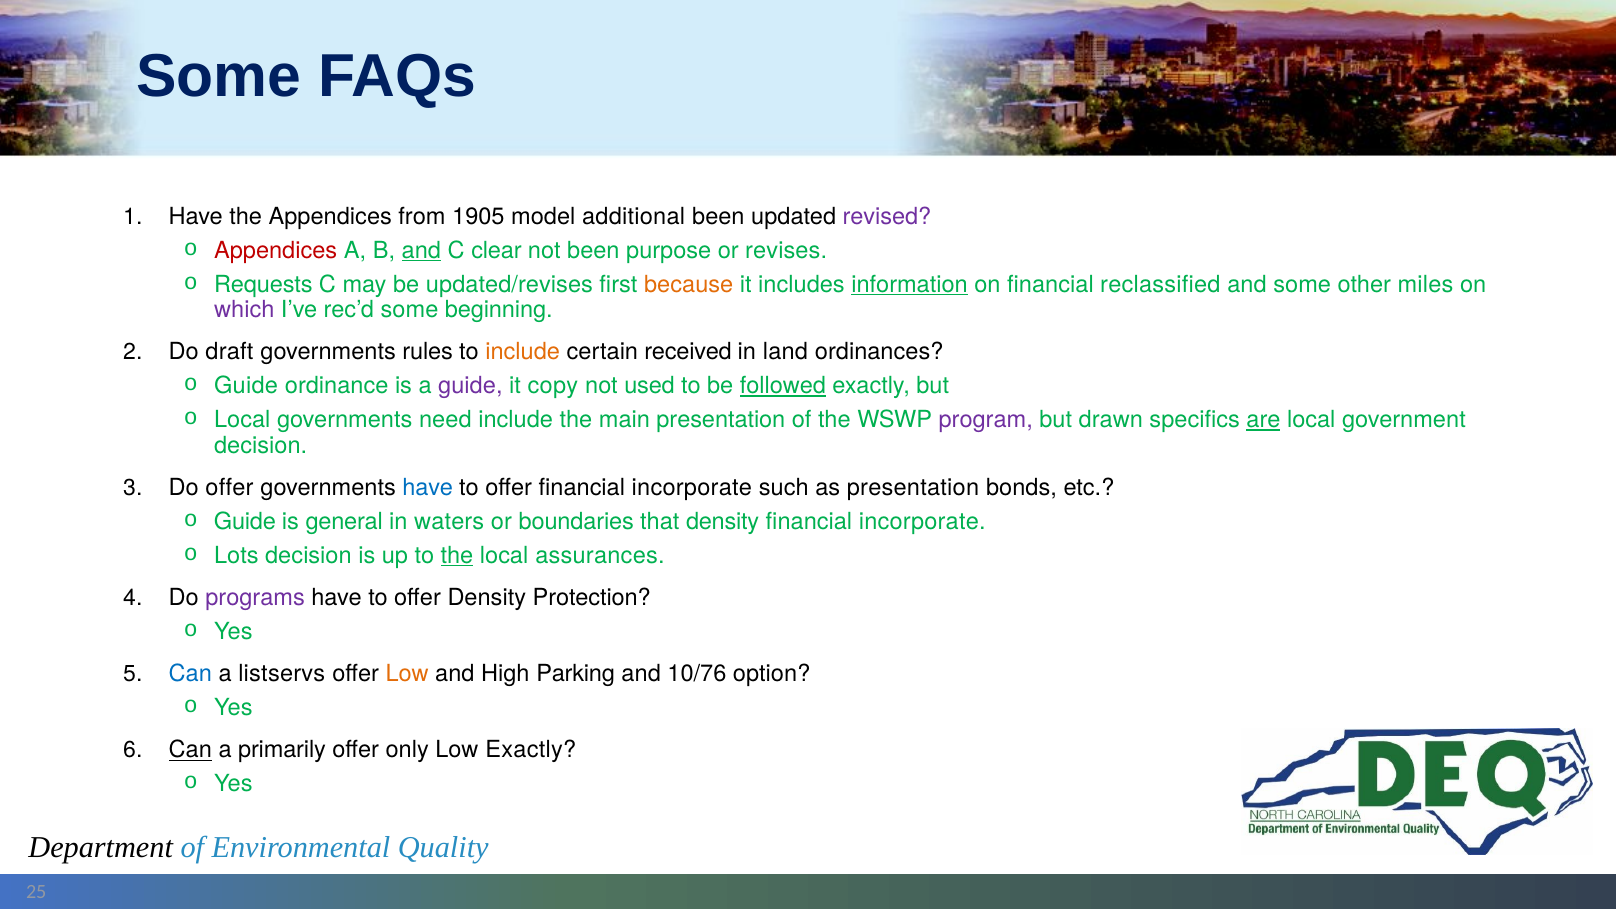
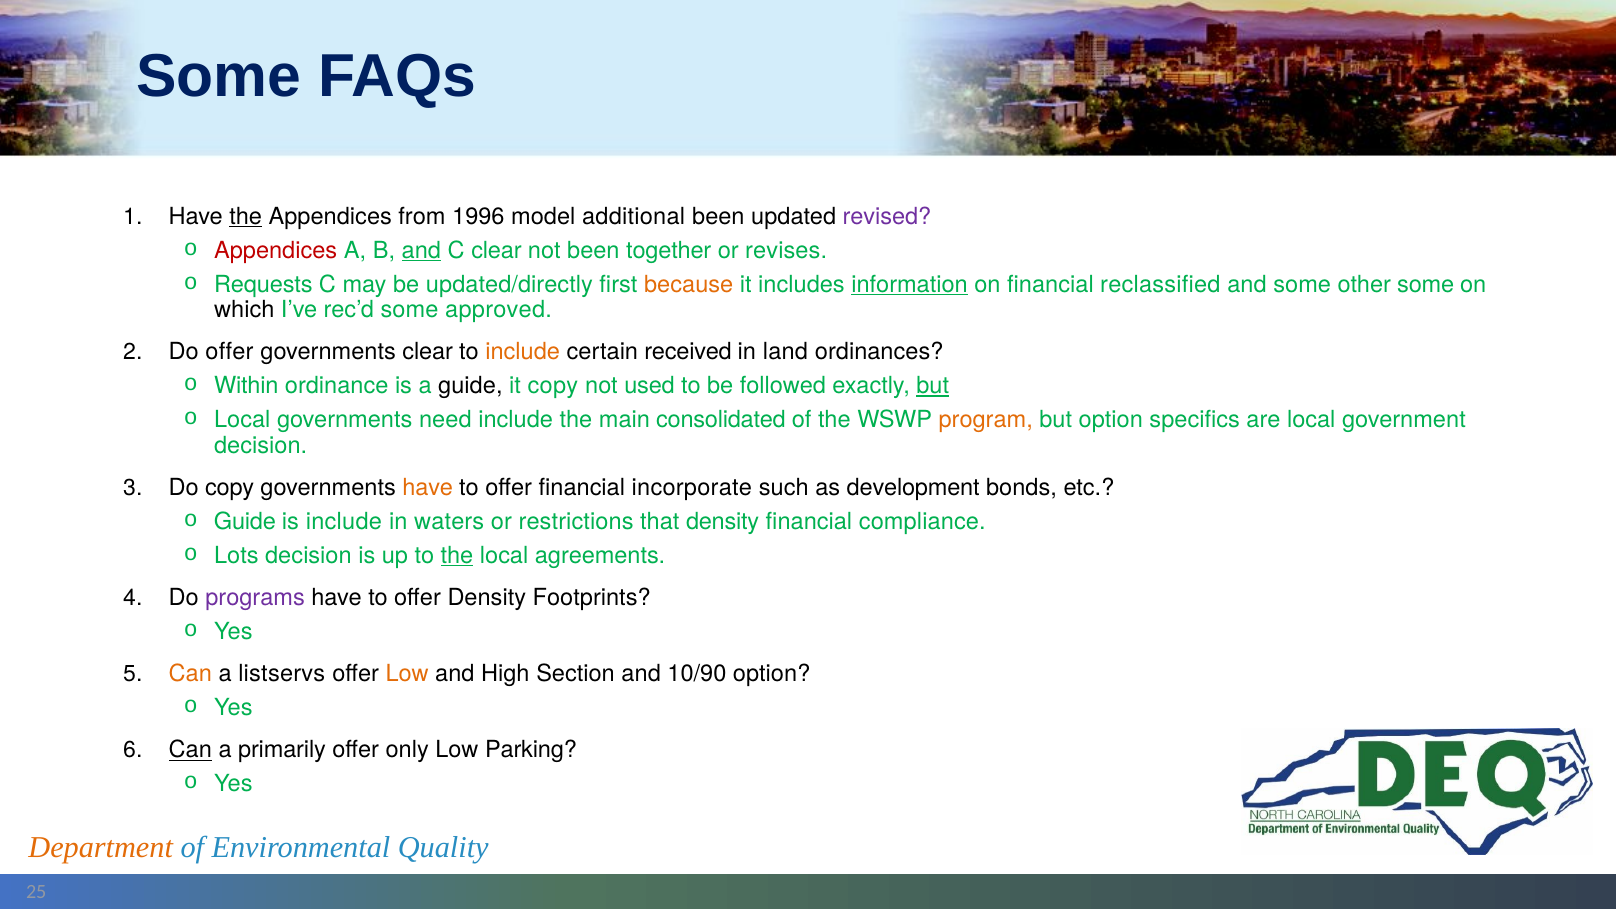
the underline: none -> present (246, 217)
1905: 1905 -> 1996 (478, 217)
purpose: purpose -> together (669, 250)
updated/revises: updated/revises -> updated/directly (509, 284)
other miles: miles -> some (1426, 284)
which colour: purple -> black (244, 310)
beginning: beginning -> approved (499, 310)
Do draft: draft -> offer (229, 352)
governments rules: rules -> clear (428, 352)
Guide: Guide -> Within (246, 386)
guide colour: purple -> black (470, 386)
followed underline: present -> none (783, 386)
but underline: none -> present (933, 386)
main presentation: presentation -> consolidated (721, 420)
program colour: purple -> orange (986, 420)
but drawn: drawn -> option (1111, 420)
are underline: present -> none (1263, 420)
Do offer: offer -> copy (230, 488)
have colour: blue -> orange (428, 488)
as presentation: presentation -> development (913, 488)
is general: general -> include (344, 522)
boundaries: boundaries -> restrictions (576, 522)
incorporate: incorporate -> compliance (922, 522)
assurances: assurances -> agreements (600, 555)
Protection: Protection -> Footprints (592, 598)
Can colour: blue -> orange (190, 674)
Parking: Parking -> Section (576, 674)
10/76: 10/76 -> 10/90 (697, 674)
Low Exactly: Exactly -> Parking (531, 750)
Department colour: black -> orange (101, 848)
